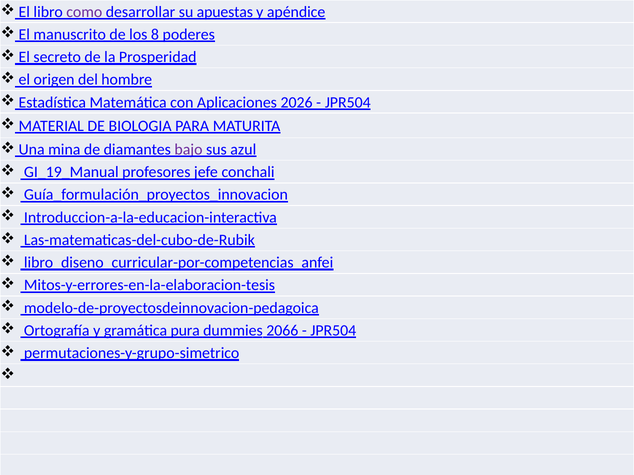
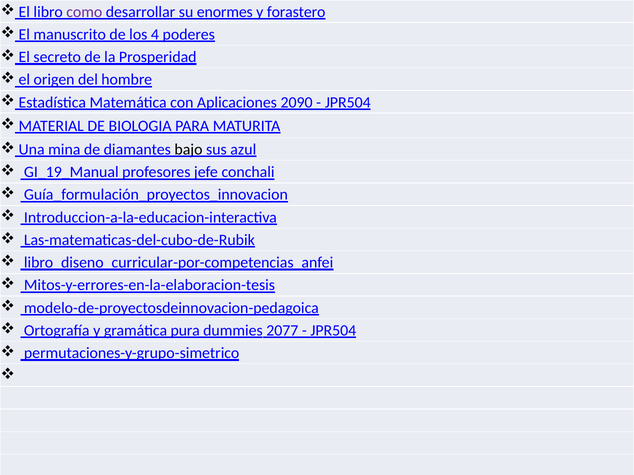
apuestas: apuestas -> enormes (225, 12)
apéndice: apéndice -> forastero (296, 12)
8: 8 -> 4 (155, 34)
2026: 2026 -> 2090 (297, 102)
bajo colour: purple -> black (188, 150)
2066: 2066 -> 2077 (282, 331)
